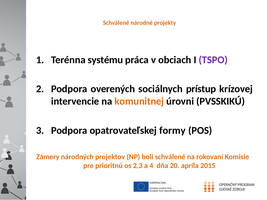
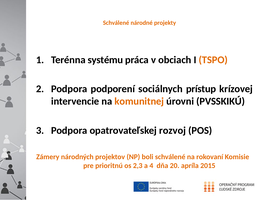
TSPO colour: purple -> orange (213, 60)
overených: overených -> podporení (113, 89)
formy: formy -> rozvoj (173, 131)
